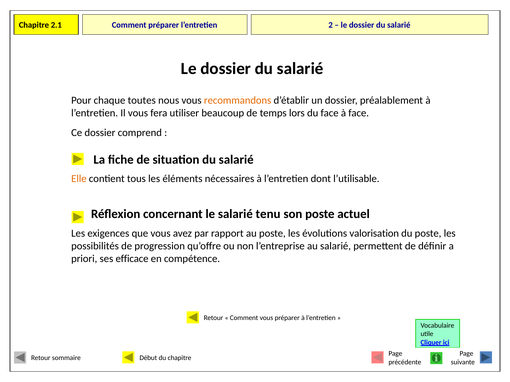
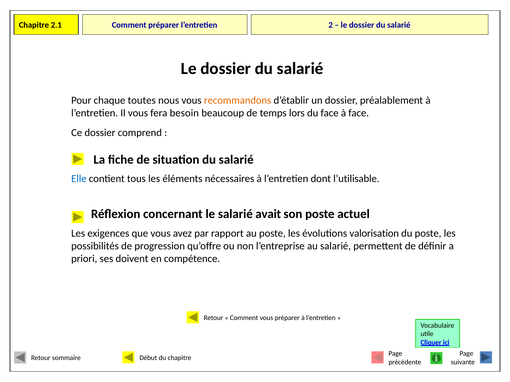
utiliser: utiliser -> besoin (184, 113)
Elle colour: orange -> blue (79, 179)
tenu: tenu -> avait (268, 214)
efficace: efficace -> doivent (132, 259)
